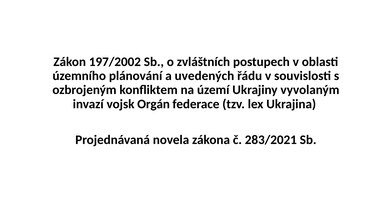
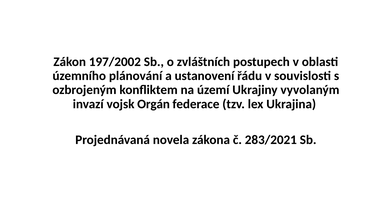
uvedených: uvedených -> ustanovení (205, 76)
